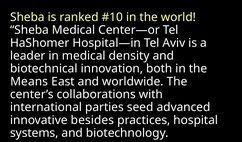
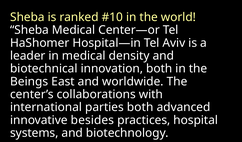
Means: Means -> Beings (29, 81)
parties seed: seed -> both (140, 107)
